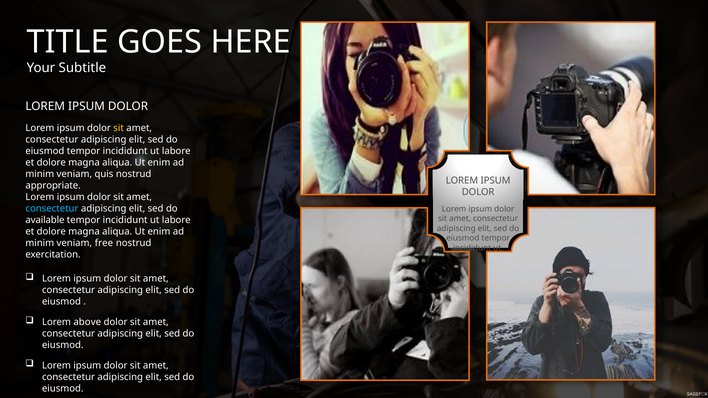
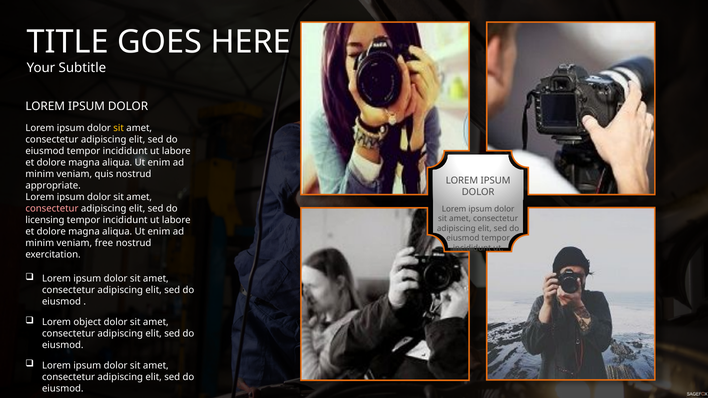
consectetur colour: light blue -> pink (52, 209)
available: available -> licensing (45, 220)
above: above -> object (87, 322)
